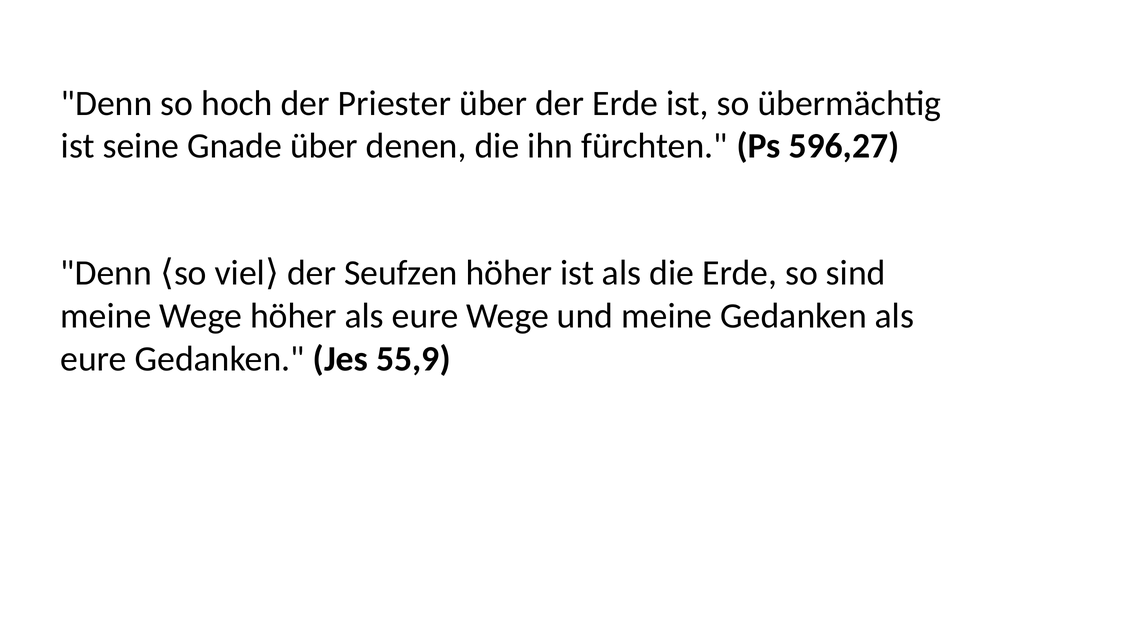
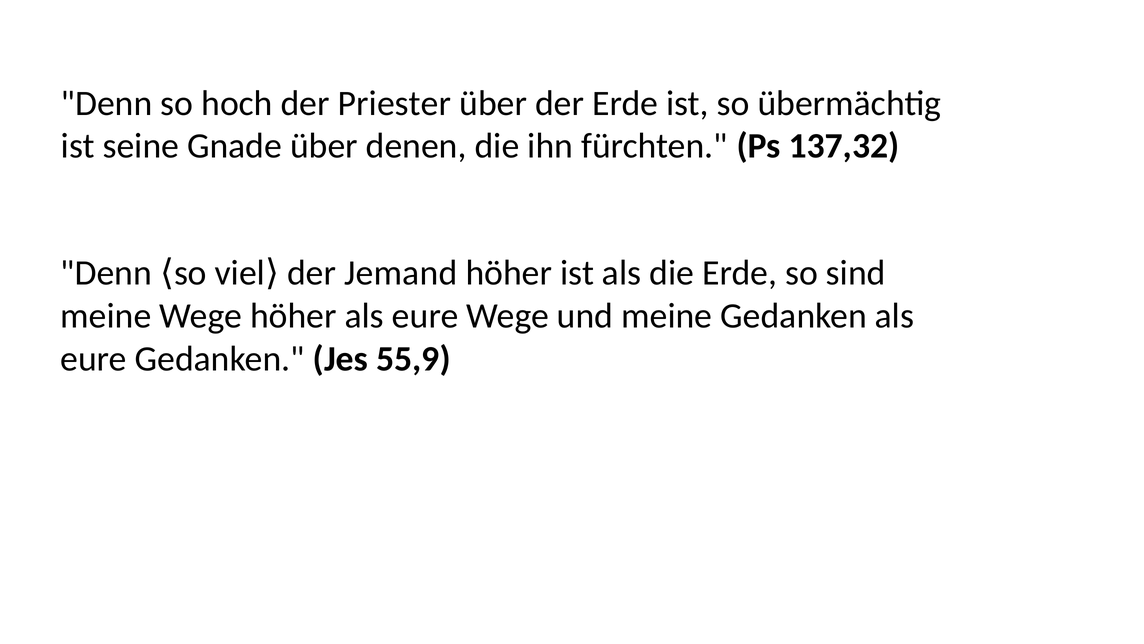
596,27: 596,27 -> 137,32 (844, 146)
Seufzen: Seufzen -> Jemand (401, 273)
